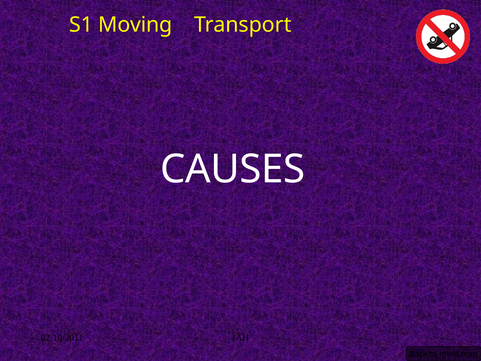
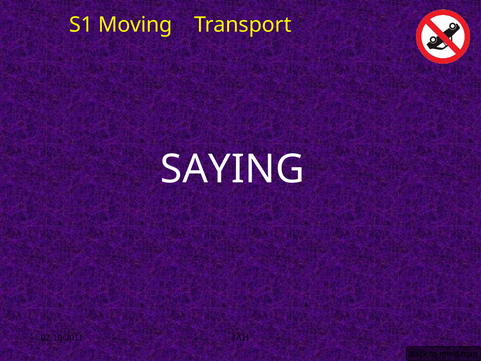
CAUSES: CAUSES -> SAYING (232, 169)
